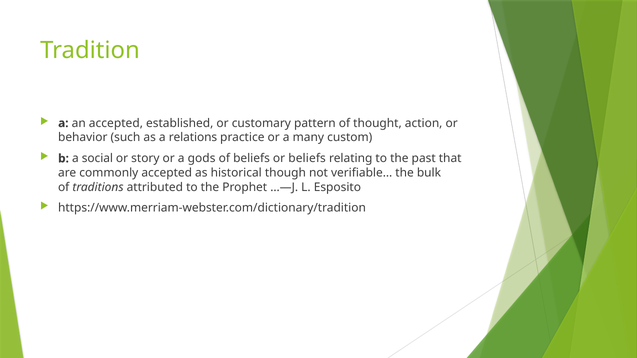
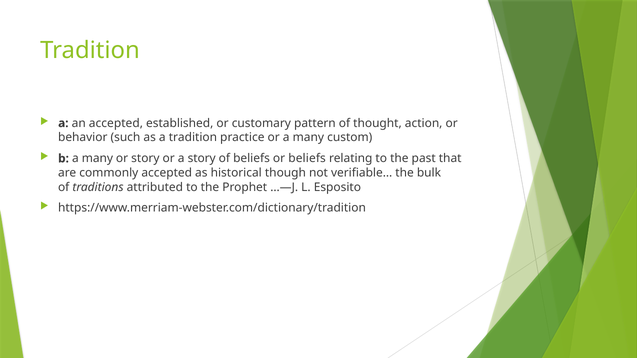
a relations: relations -> tradition (193, 138)
b a social: social -> many (97, 159)
a gods: gods -> story (202, 159)
